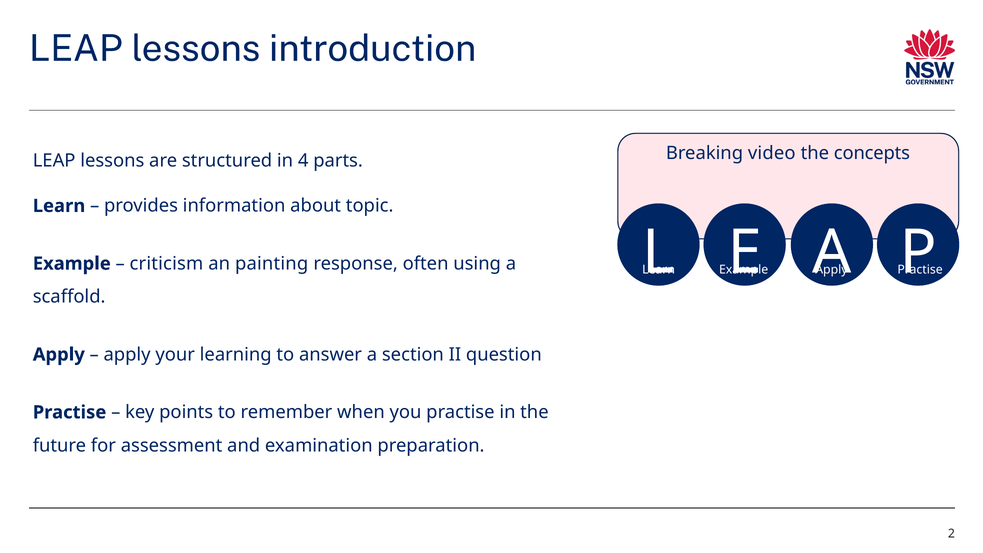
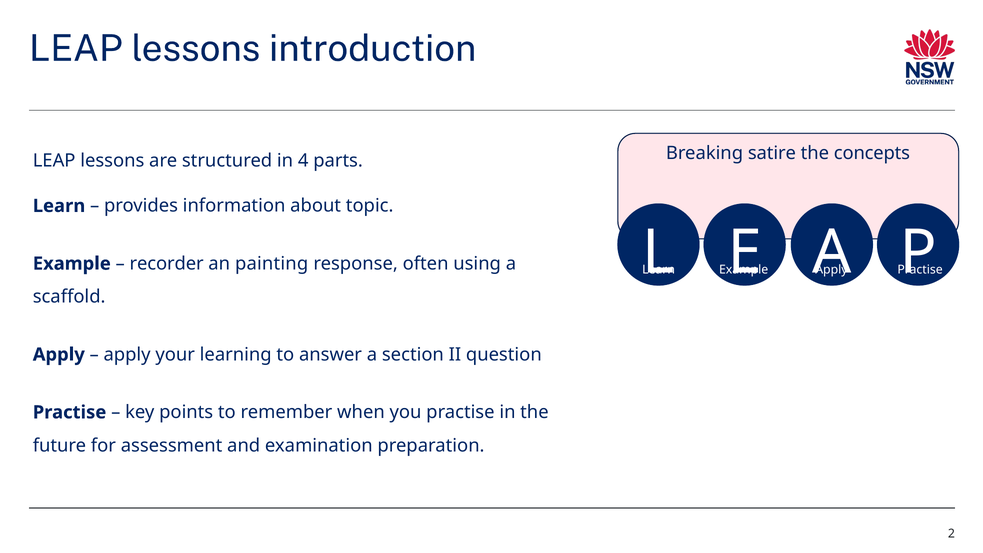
video: video -> satire (772, 153)
criticism: criticism -> recorder (167, 264)
